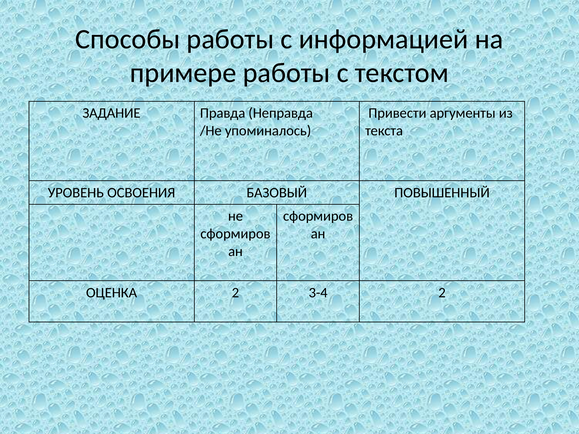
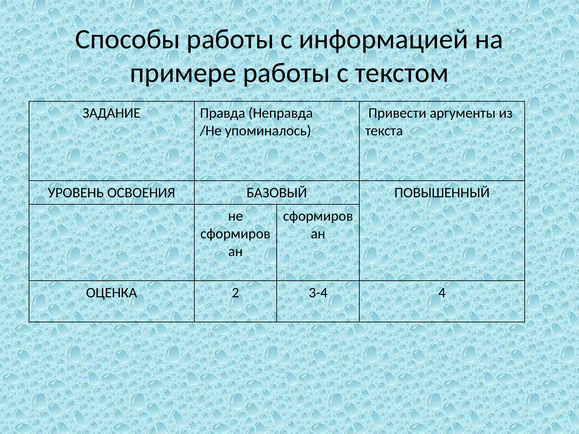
3-4 2: 2 -> 4 (442, 293)
